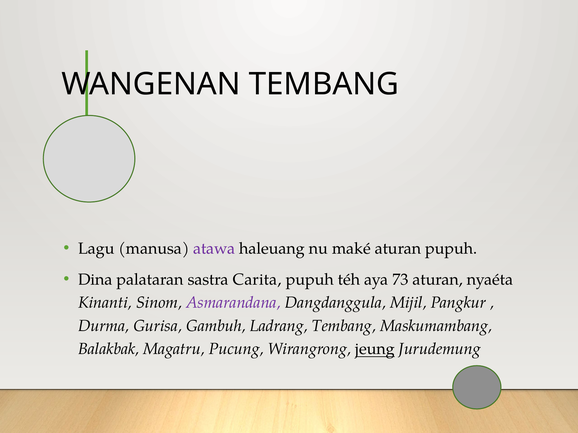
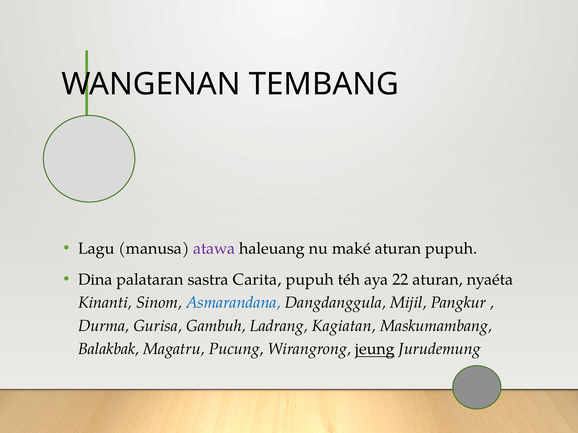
73: 73 -> 22 (400, 280)
Asmarandana colour: purple -> blue (233, 303)
Ladrang Tembang: Tembang -> Kagiatan (344, 326)
